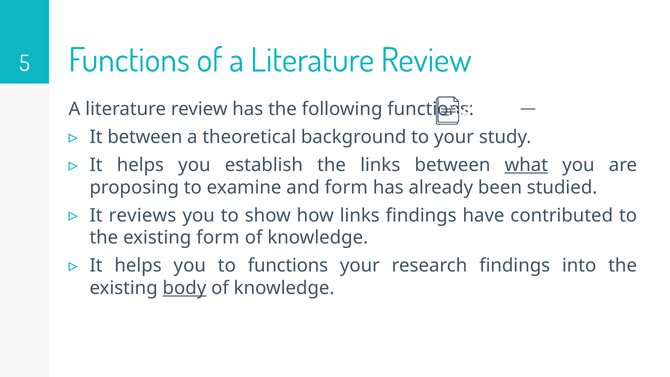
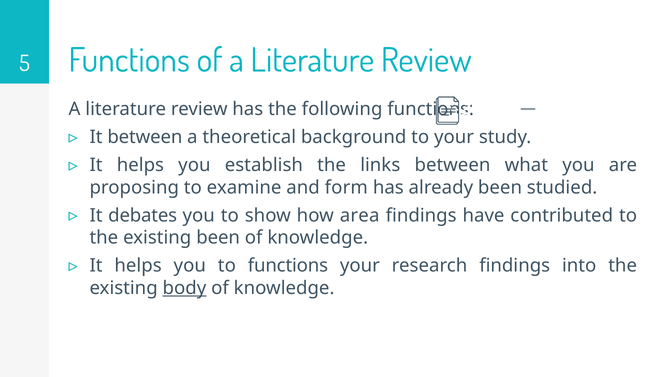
what underline: present -> none (526, 165)
reviews: reviews -> debates (143, 215)
how links: links -> area (360, 215)
existing form: form -> been (218, 238)
